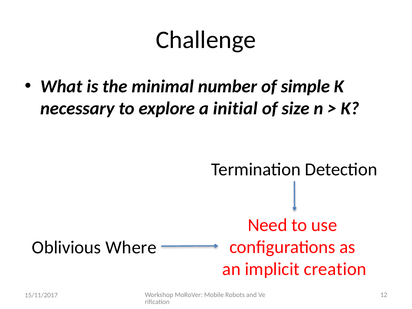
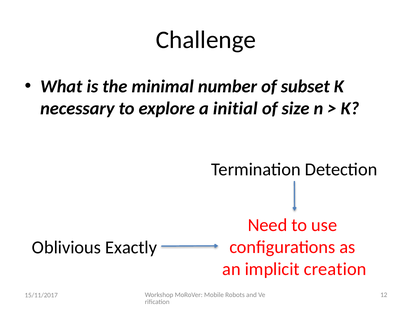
simple: simple -> subset (305, 86)
Where: Where -> Exactly (131, 247)
